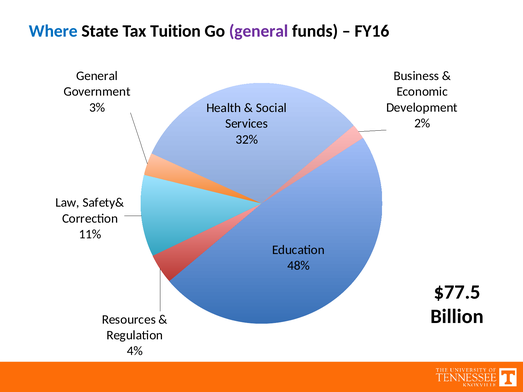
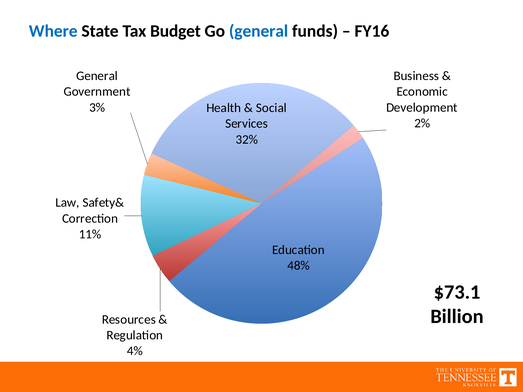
Tuition: Tuition -> Budget (175, 31)
general colour: purple -> blue (259, 31)
$77.5: $77.5 -> $73.1 (457, 292)
